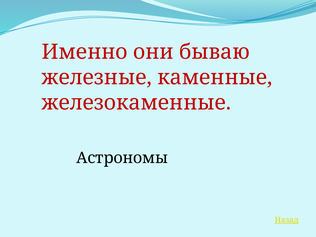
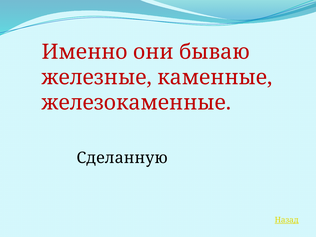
Астрономы: Астрономы -> Сделанную (122, 158)
